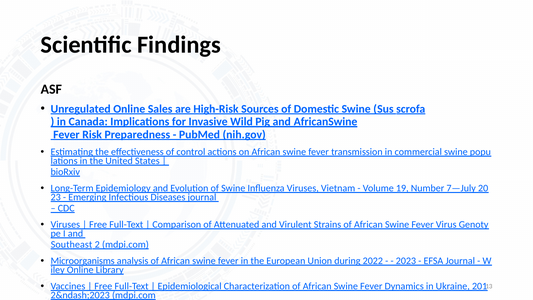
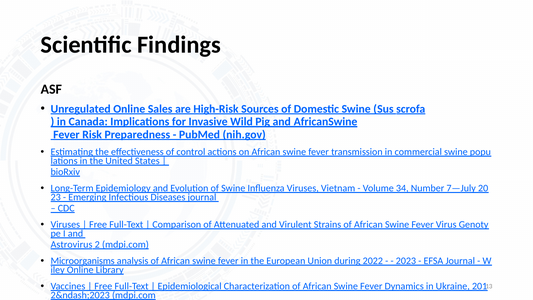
19: 19 -> 34 (402, 188)
Southeast: Southeast -> Astrovirus (72, 244)
